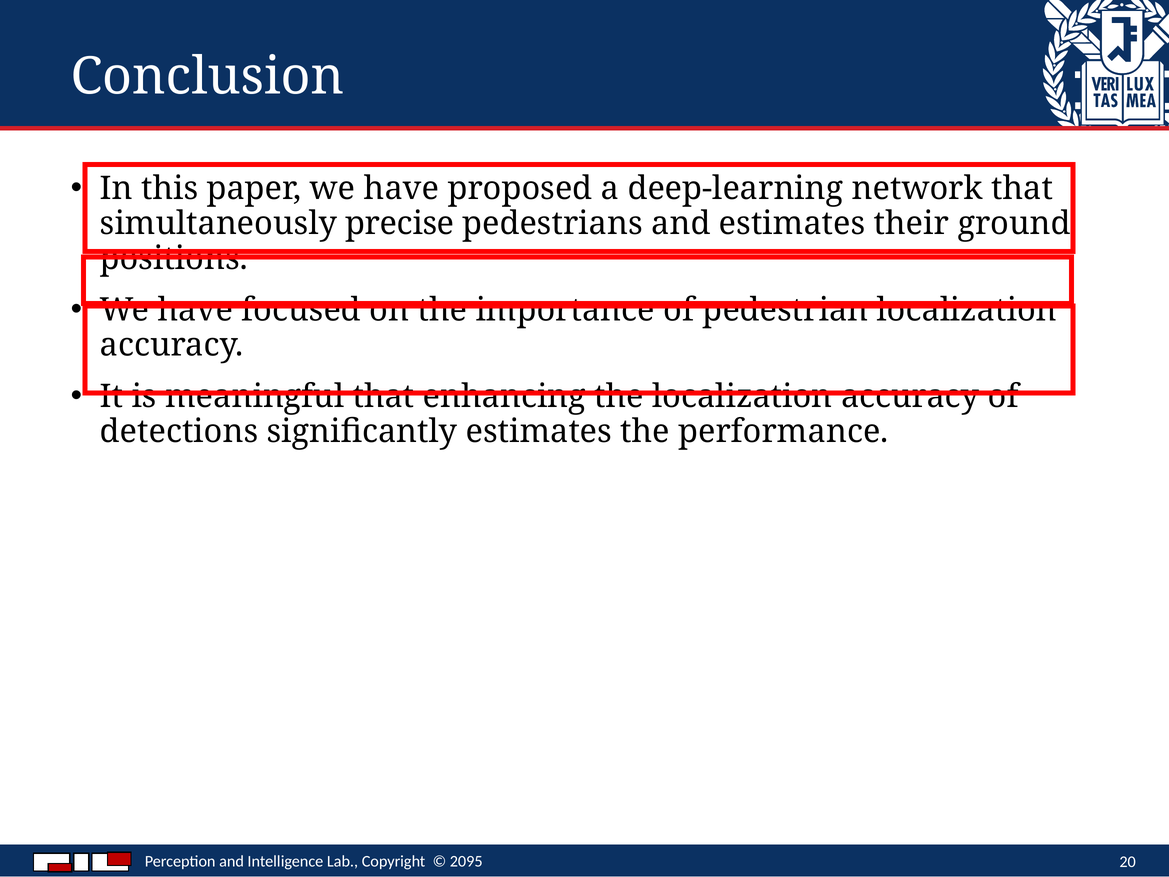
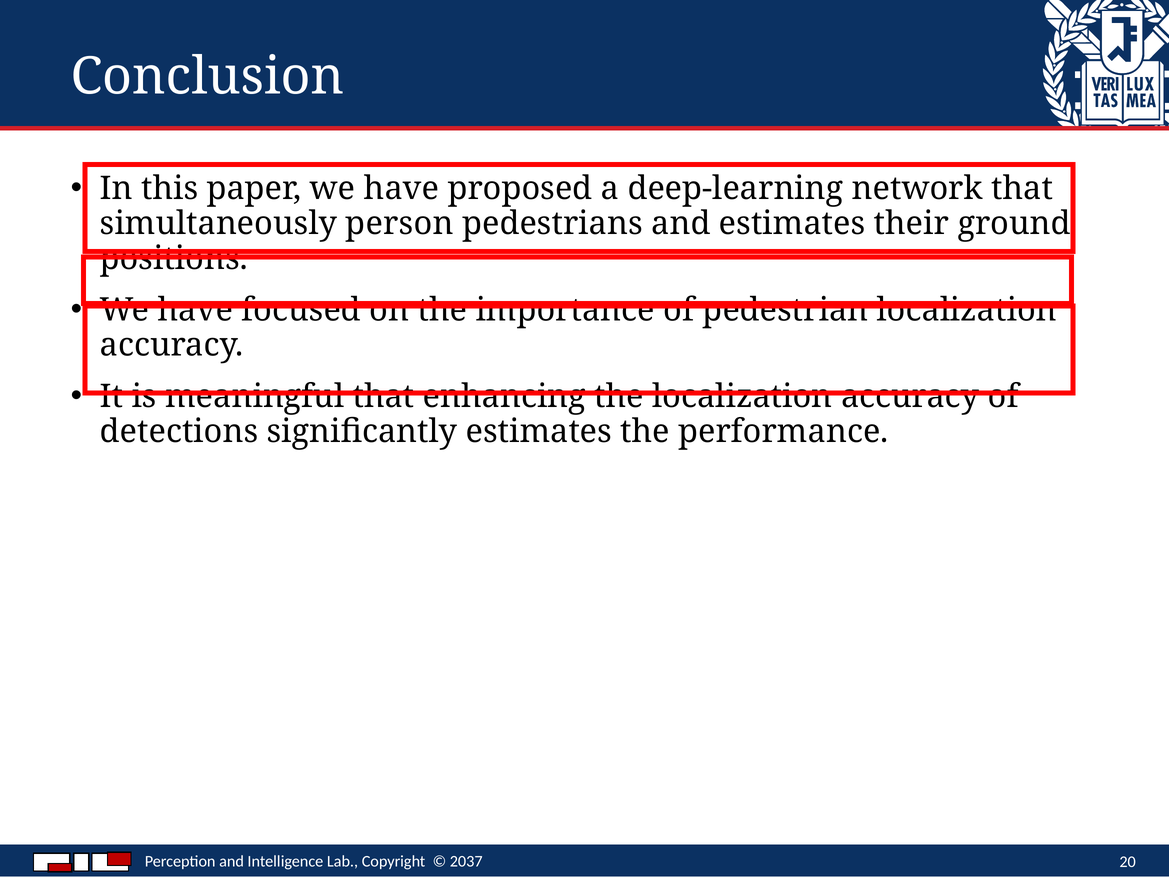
precise: precise -> person (400, 224)
2095: 2095 -> 2037 (466, 861)
